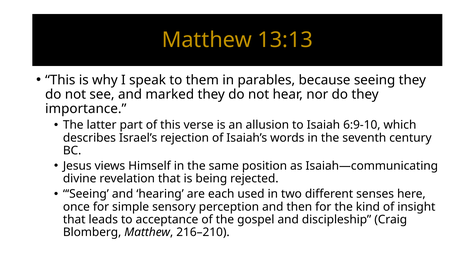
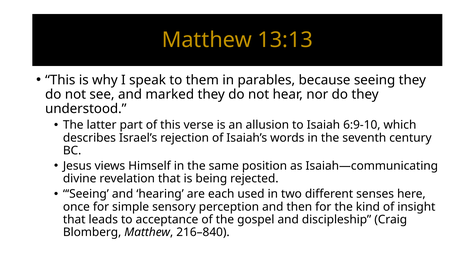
importance: importance -> understood (86, 109)
216–210: 216–210 -> 216–840 (203, 233)
